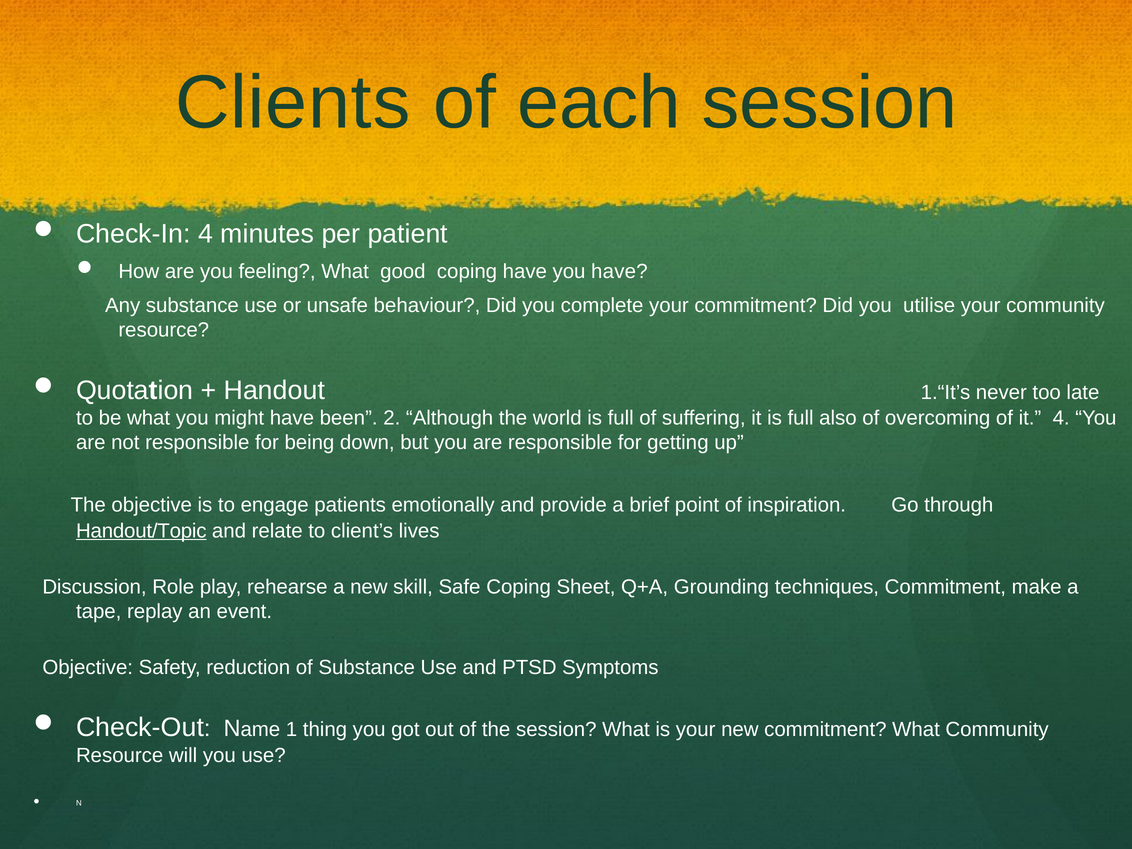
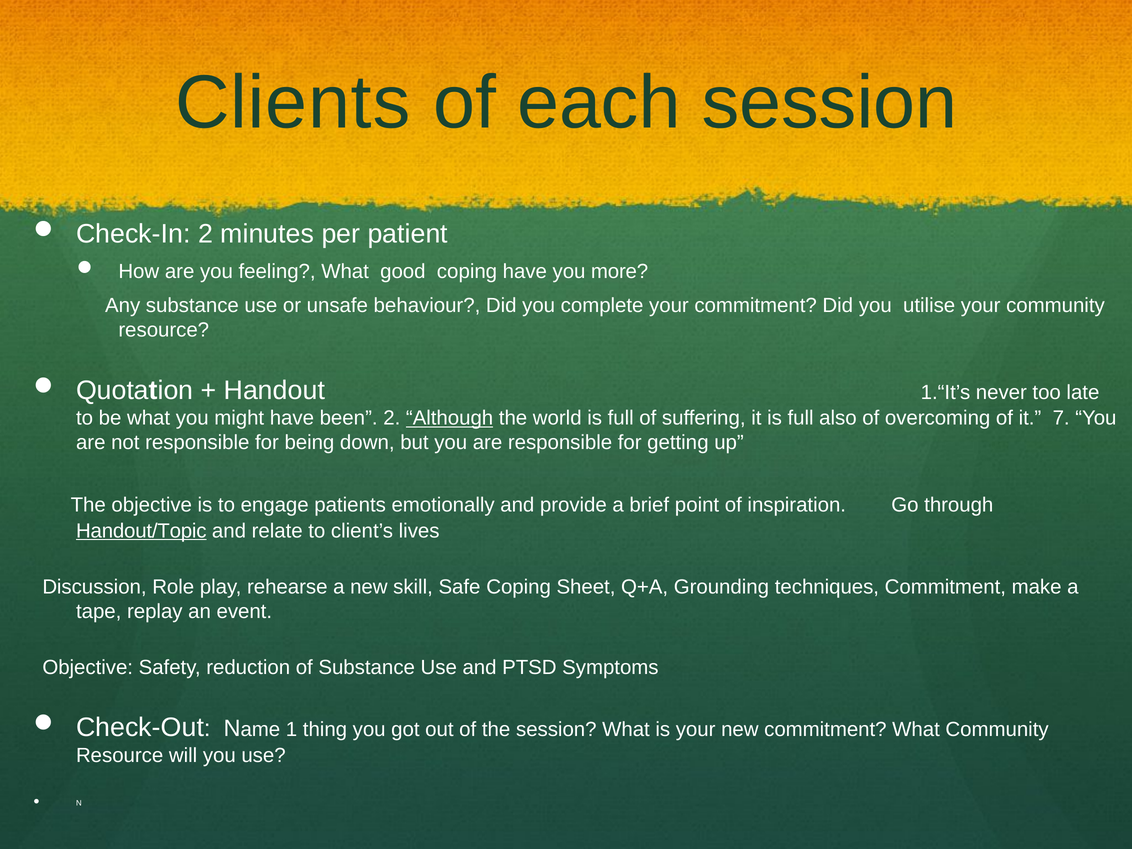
Check-In 4: 4 -> 2 (205, 234)
you have: have -> more (620, 271)
Although underline: none -> present (450, 418)
it 4: 4 -> 7 (1061, 418)
